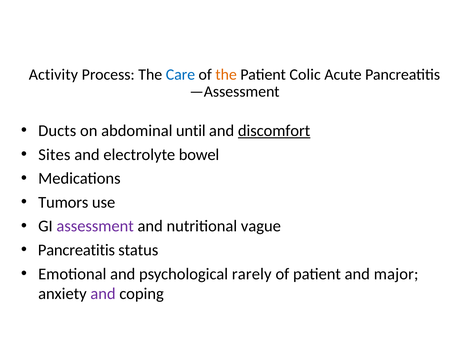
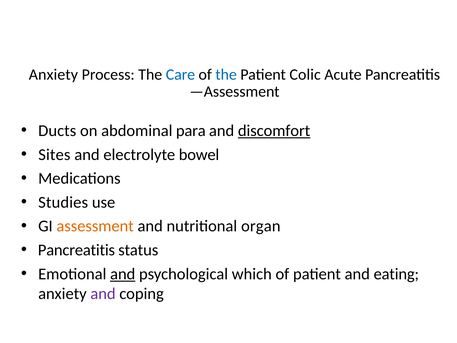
Activity: Activity -> Anxiety (53, 74)
the colour: orange -> blue (226, 74)
until: until -> para (191, 131)
Tumors: Tumors -> Studies (63, 202)
assessment colour: purple -> orange (95, 226)
vague: vague -> organ (261, 226)
and underline: none -> present (123, 274)
rarely: rarely -> which (252, 274)
major: major -> eating (396, 274)
